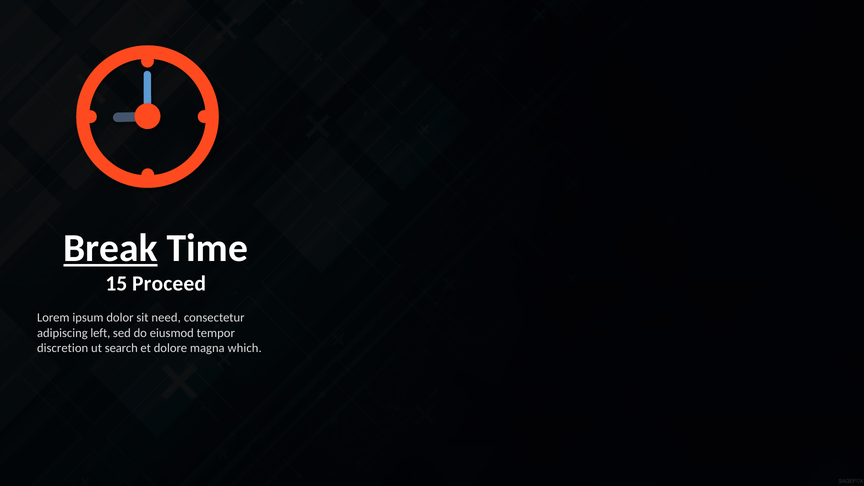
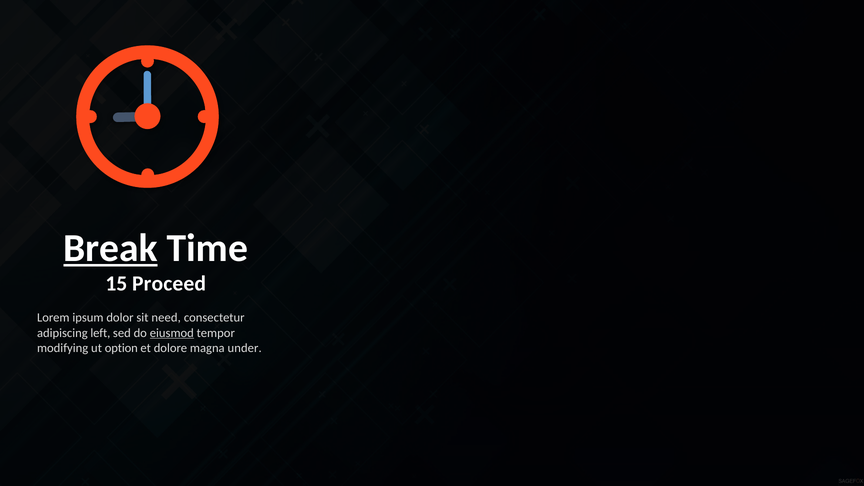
eiusmod underline: none -> present (172, 333)
discretion: discretion -> modifying (63, 348)
search: search -> option (121, 348)
which: which -> under (245, 348)
